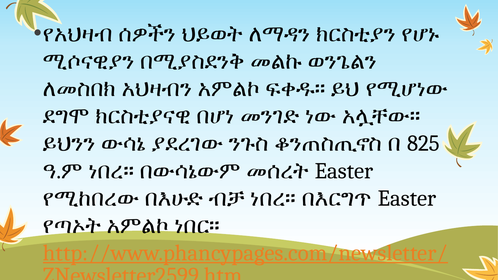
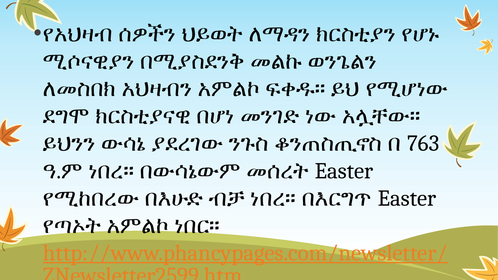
825: 825 -> 763 (423, 144)
